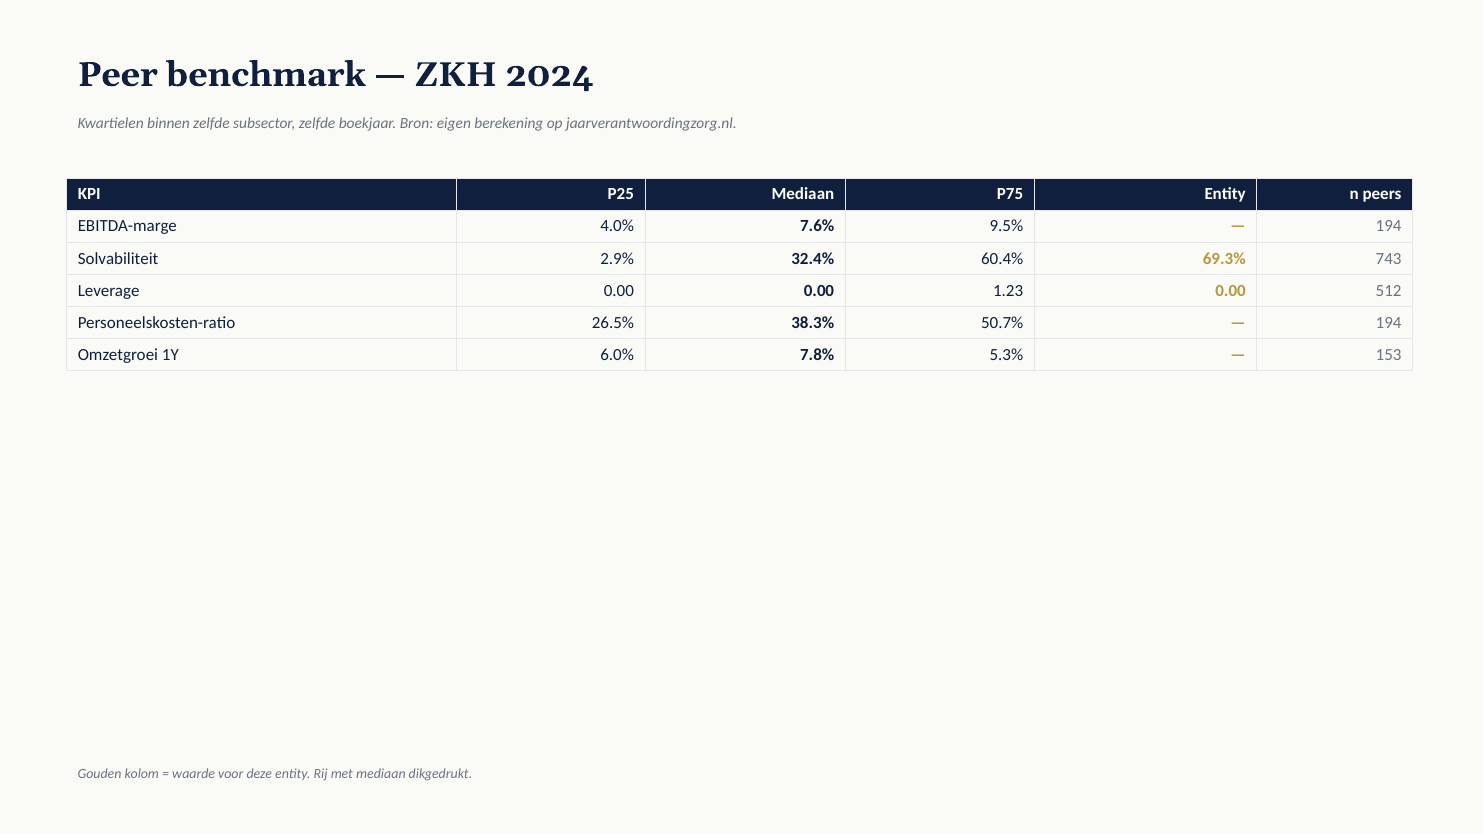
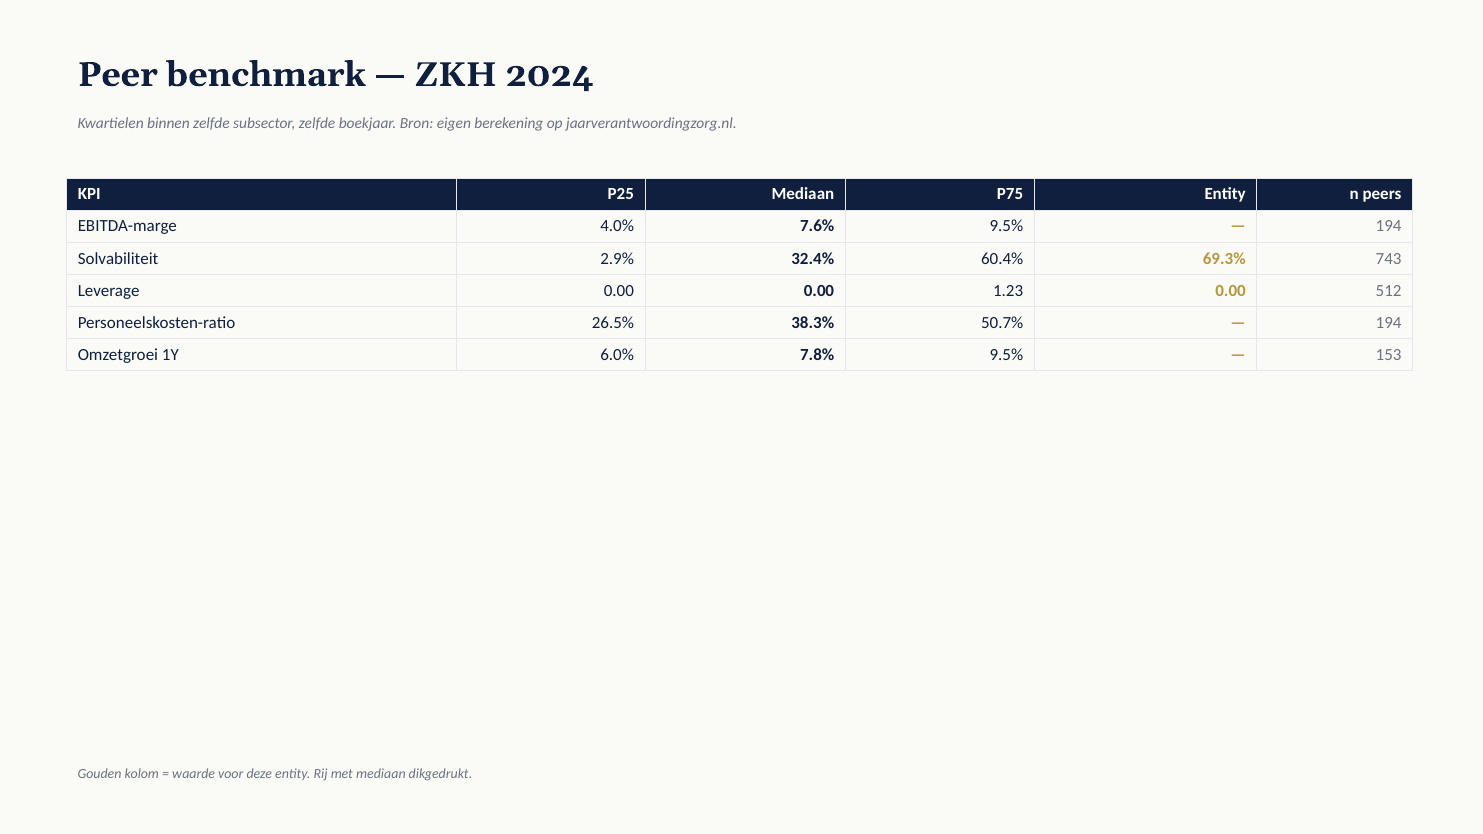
7.8% 5.3%: 5.3% -> 9.5% (1006, 355)
